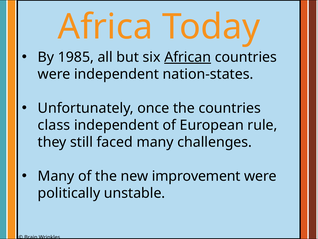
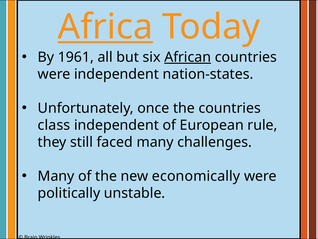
Africa underline: none -> present (105, 27)
1985: 1985 -> 1961 (76, 57)
improvement: improvement -> economically (196, 176)
